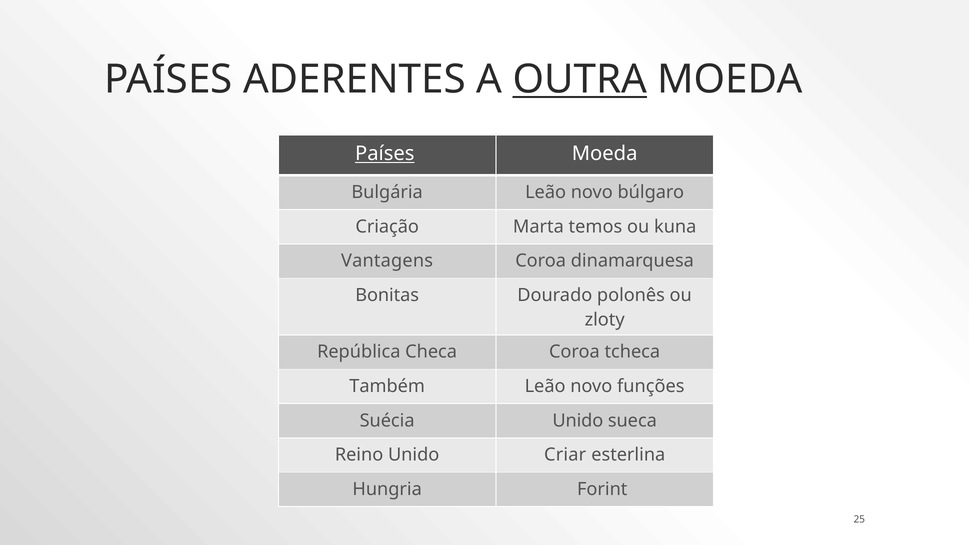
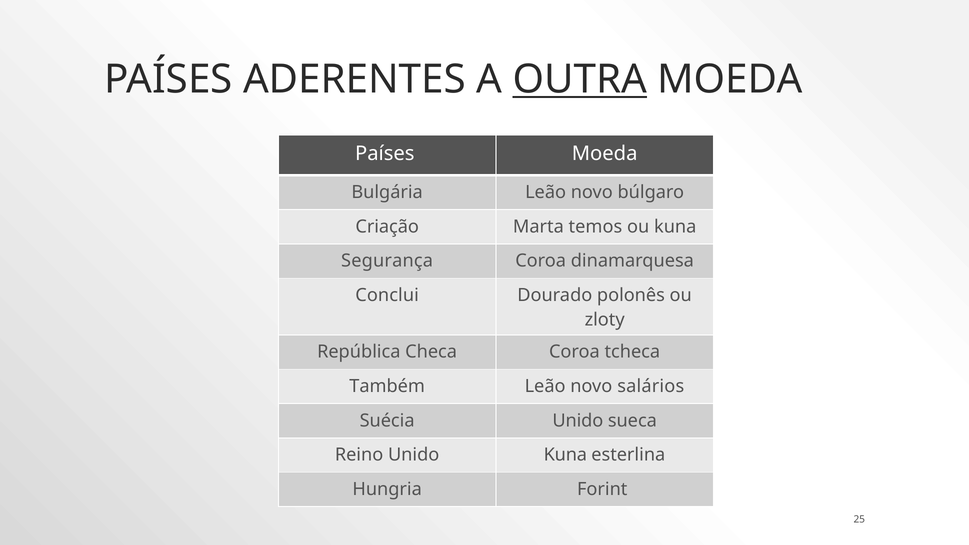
Países underline: present -> none (385, 154)
Vantagens: Vantagens -> Segurança (387, 261)
Bonitas: Bonitas -> Conclui (387, 295)
funções: funções -> salários (651, 386)
Unido Criar: Criar -> Kuna (565, 455)
